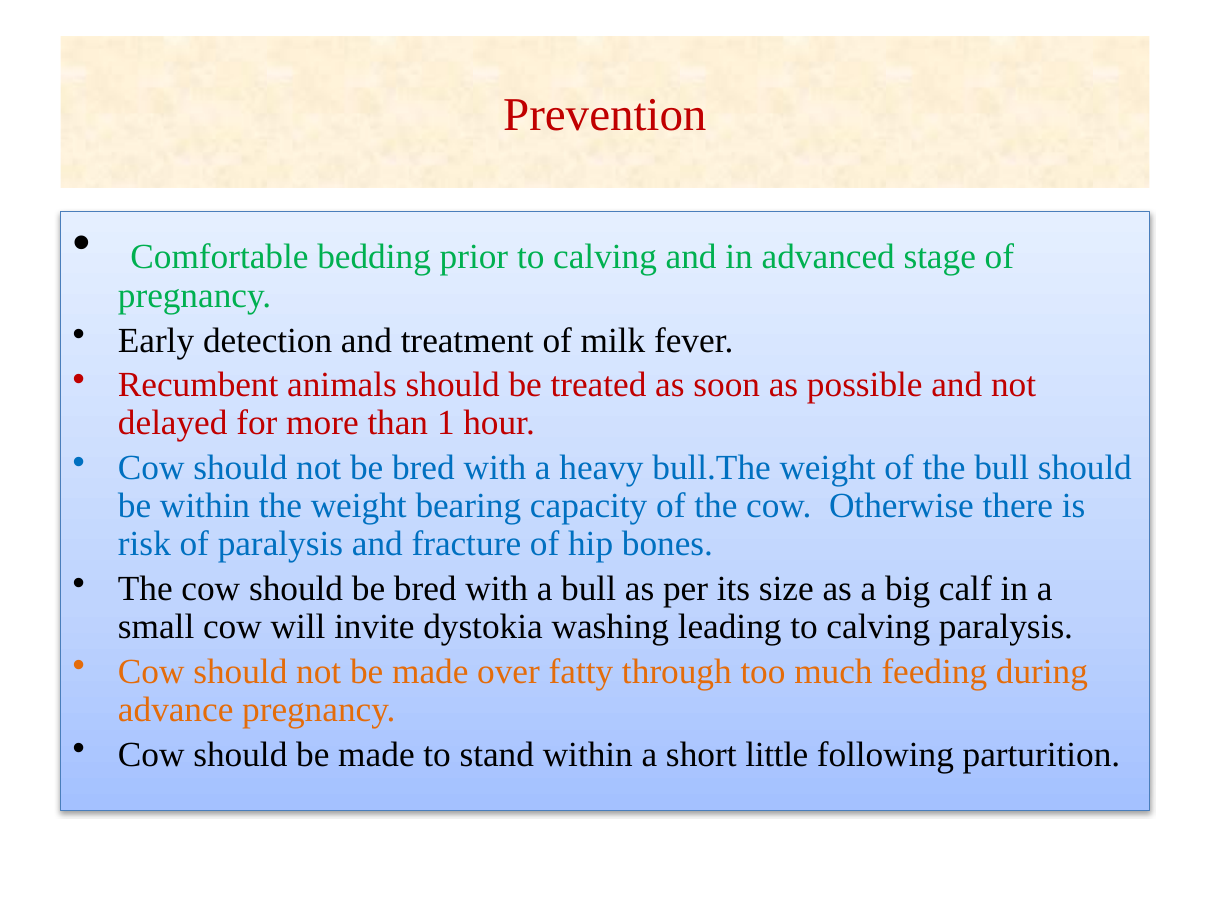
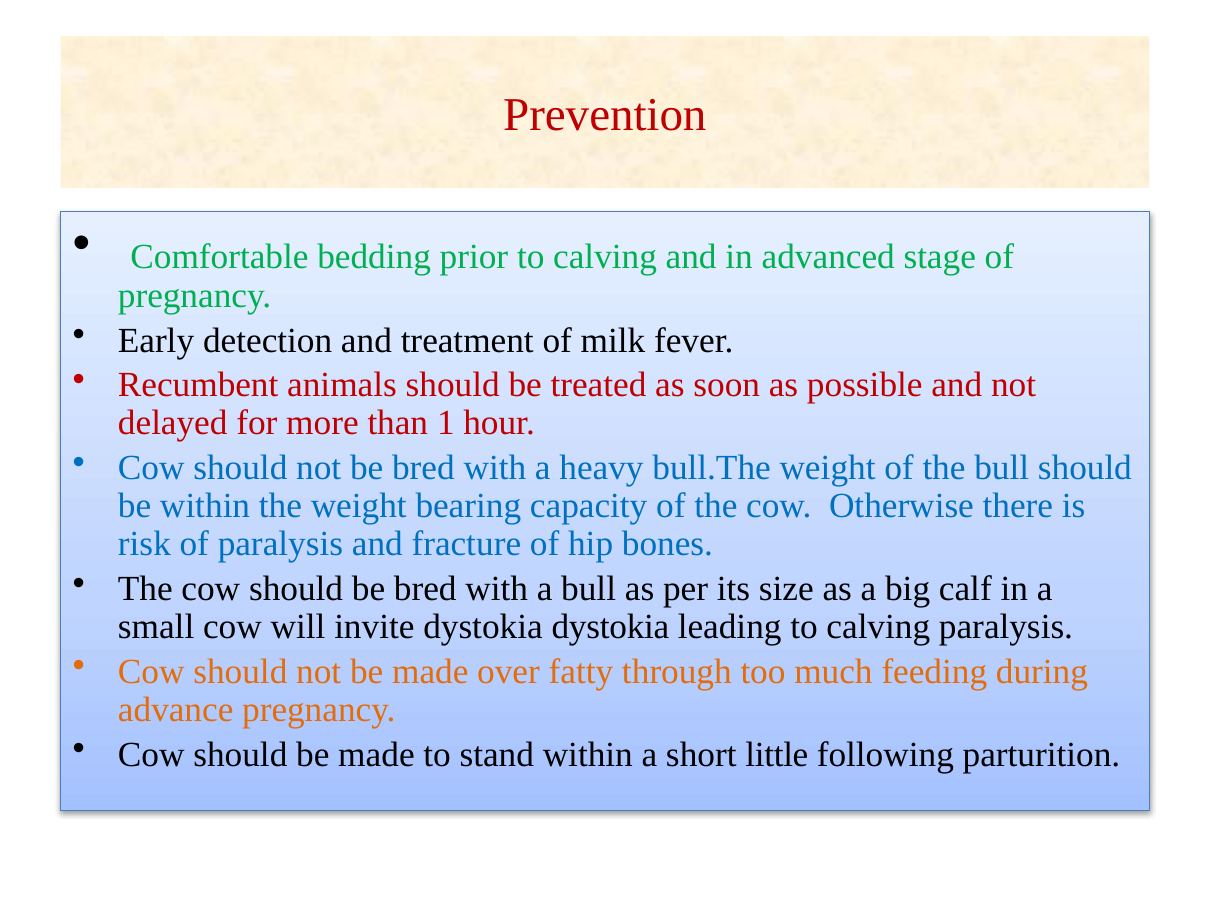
dystokia washing: washing -> dystokia (610, 627)
